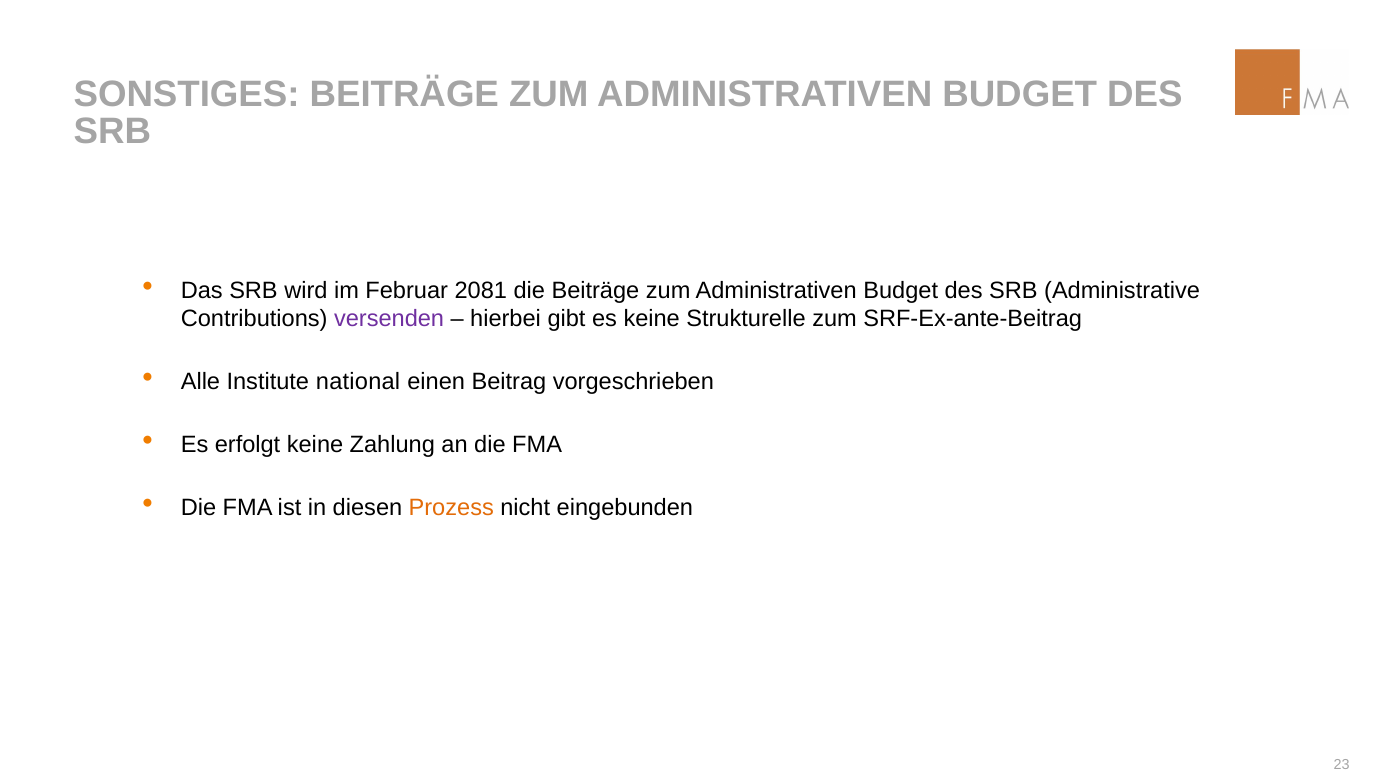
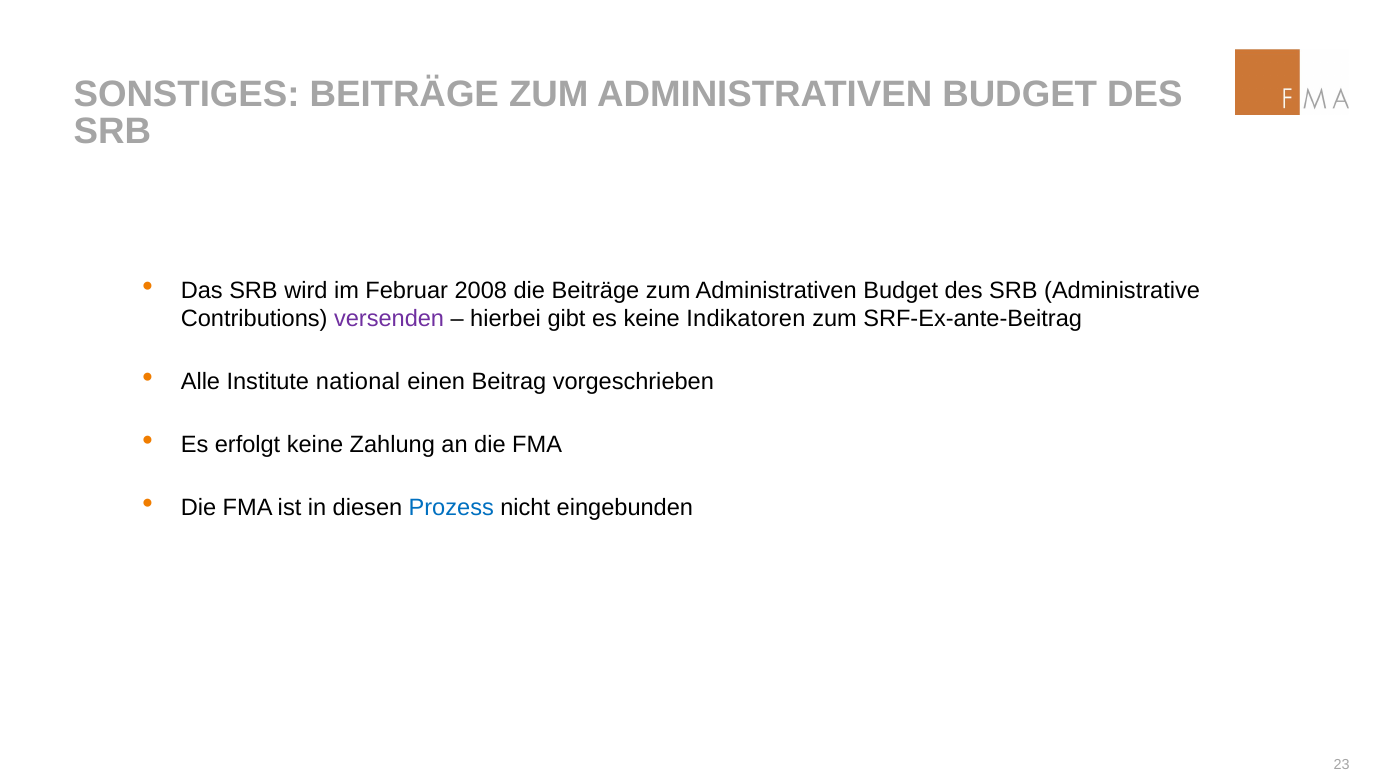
2081: 2081 -> 2008 (481, 290)
Strukturelle: Strukturelle -> Indikatoren (746, 319)
Prozess colour: orange -> blue (451, 508)
